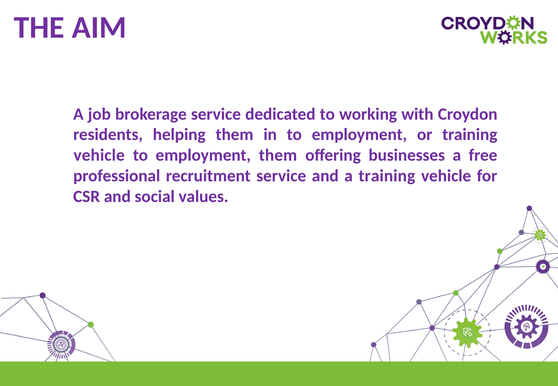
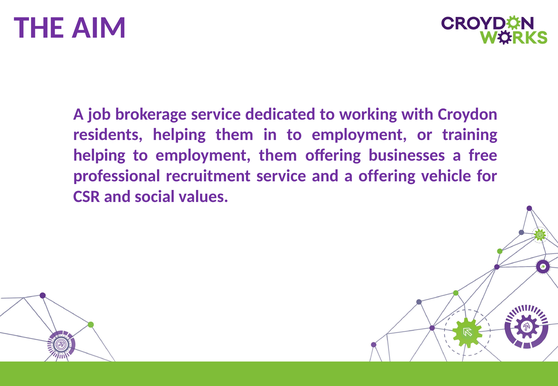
vehicle: vehicle -> helping (99, 155)
a training: training -> offering (387, 176)
